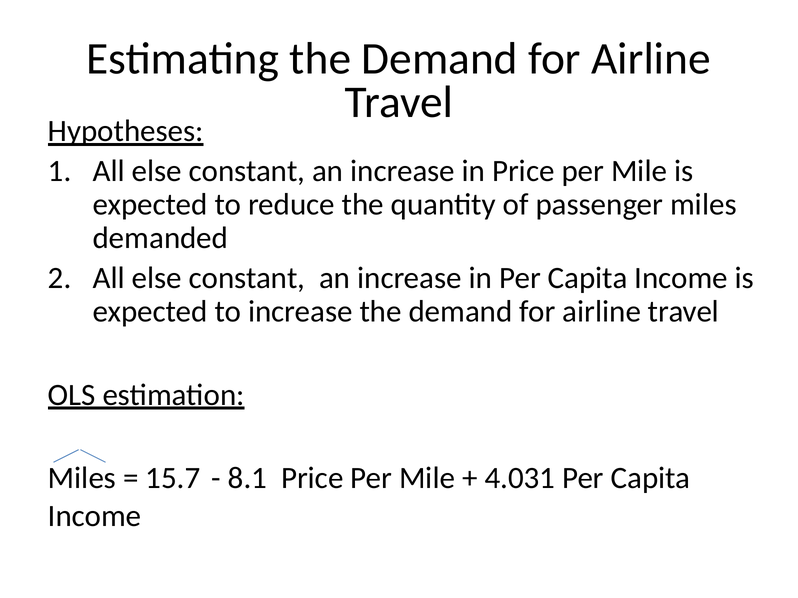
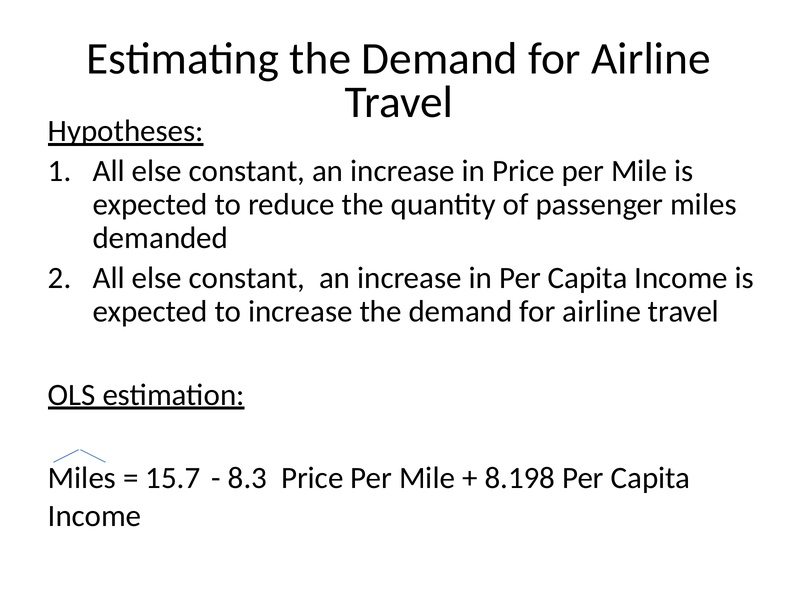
8.1: 8.1 -> 8.3 (247, 479)
4.031: 4.031 -> 8.198 (520, 479)
